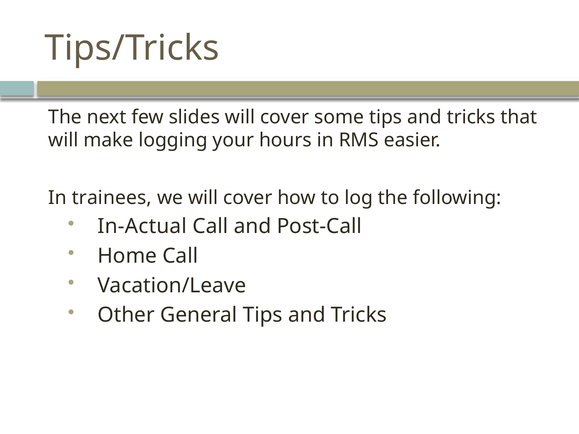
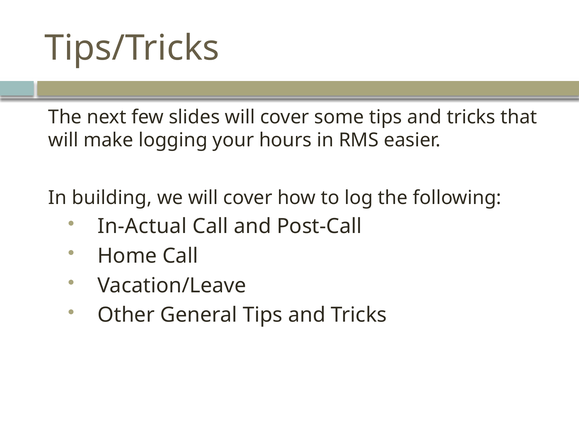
trainees: trainees -> building (112, 198)
